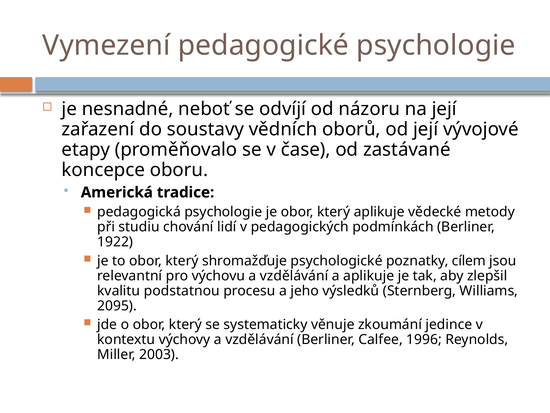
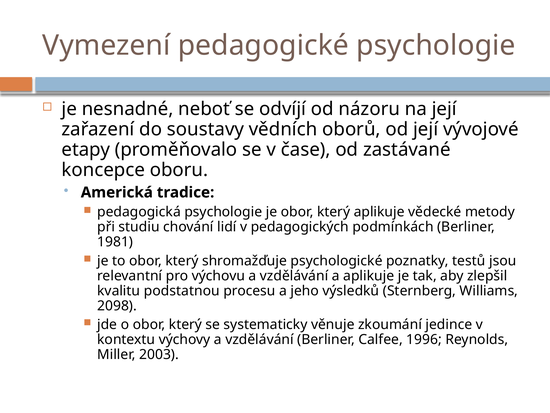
1922: 1922 -> 1981 (115, 242)
cílem: cílem -> testů (469, 260)
2095: 2095 -> 2098 (117, 305)
